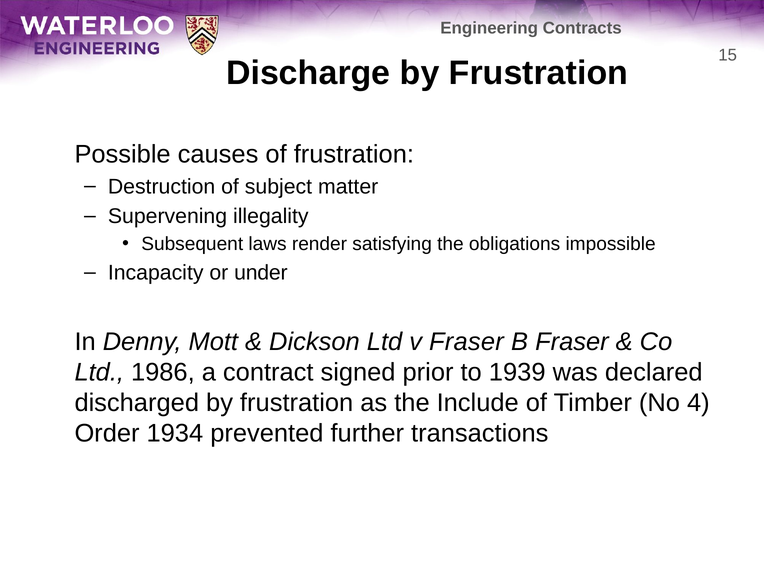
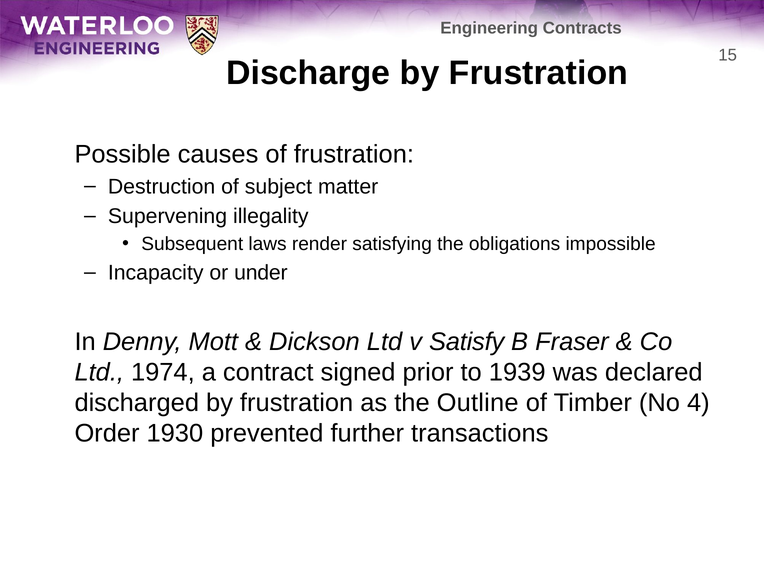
v Fraser: Fraser -> Satisfy (467, 342)
1986: 1986 -> 1974 (163, 372)
Include: Include -> Outline (478, 403)
1934: 1934 -> 1930 (175, 433)
